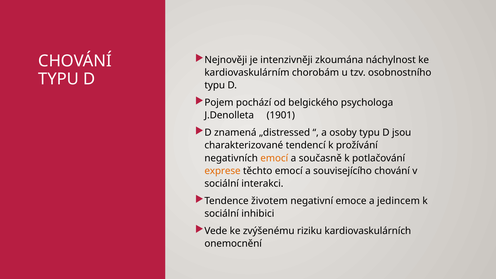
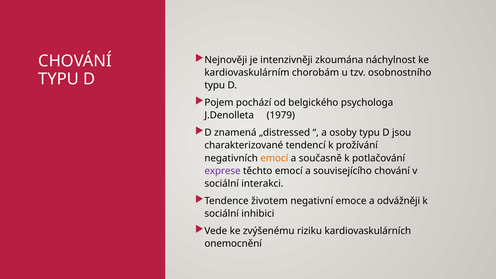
1901: 1901 -> 1979 (281, 115)
exprese colour: orange -> purple (223, 171)
jedincem: jedincem -> odvážněji (399, 201)
